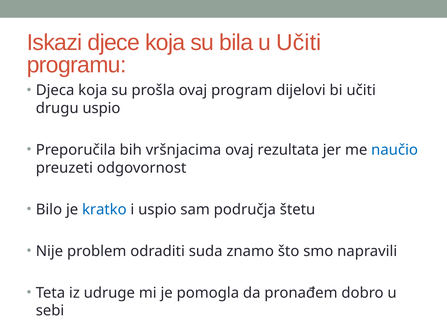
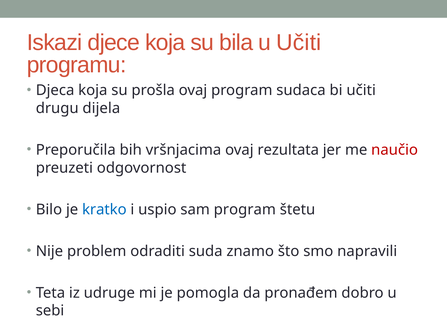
dijelovi: dijelovi -> sudaca (301, 90)
drugu uspio: uspio -> dijela (101, 108)
naučio colour: blue -> red (395, 150)
sam područja: područja -> program (245, 210)
